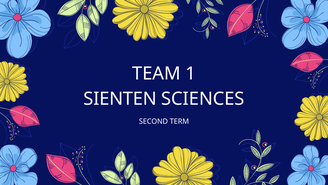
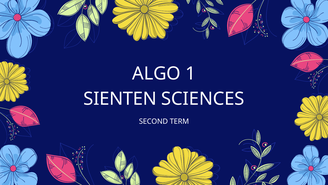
TEAM: TEAM -> ALGO (156, 73)
